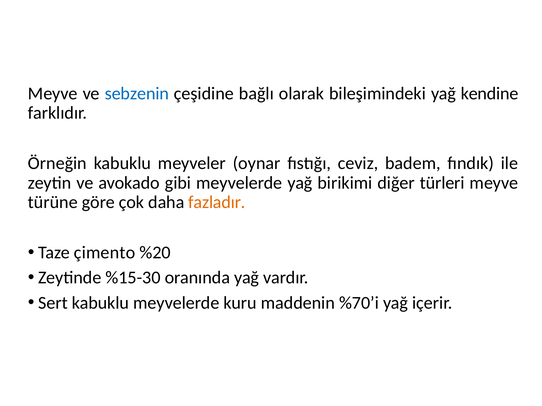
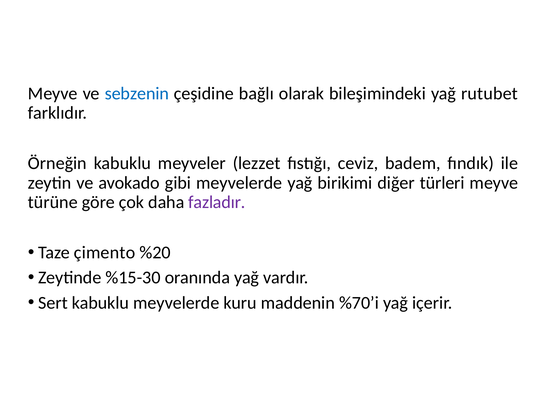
kendine: kendine -> rutubet (490, 94)
oynar: oynar -> lezzet (257, 163)
fazladır colour: orange -> purple (217, 202)
